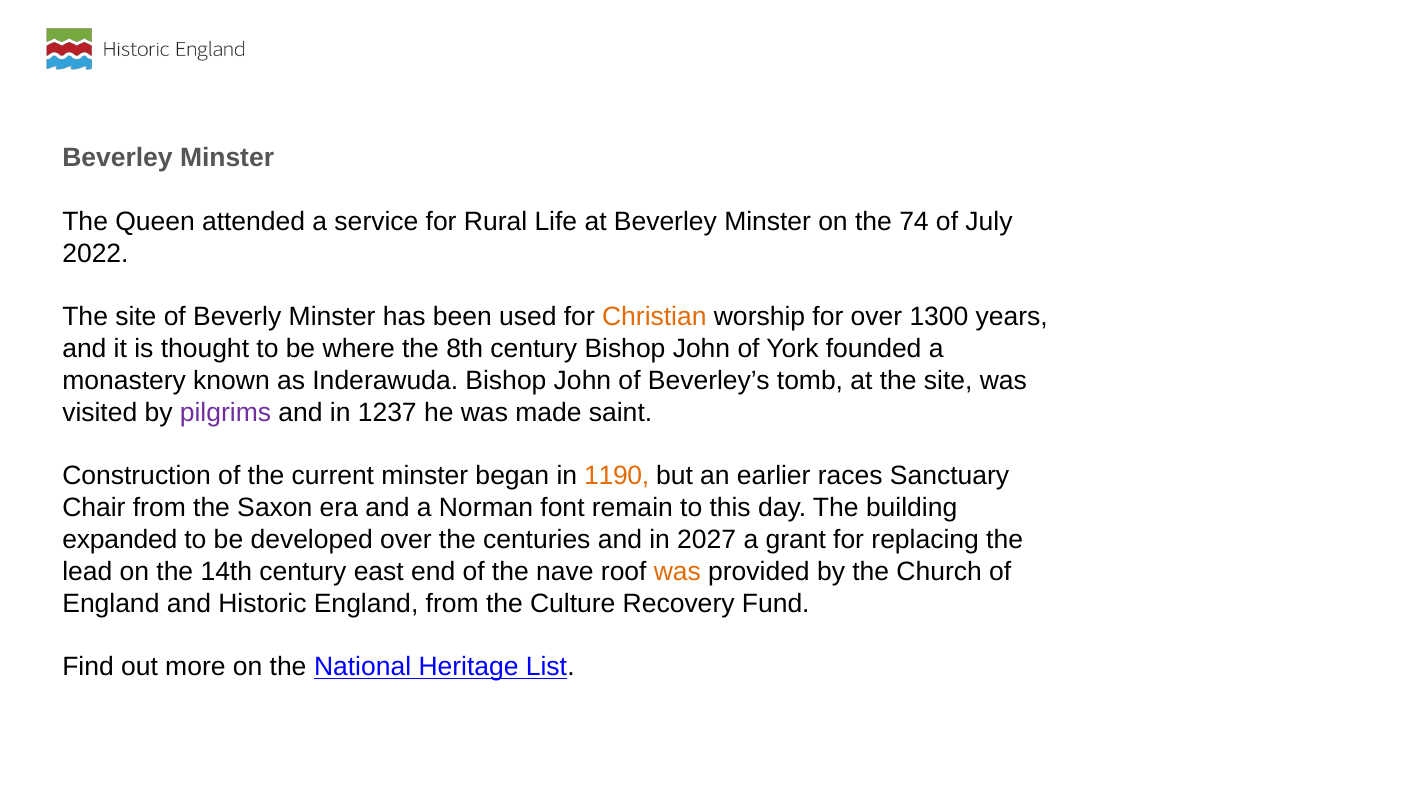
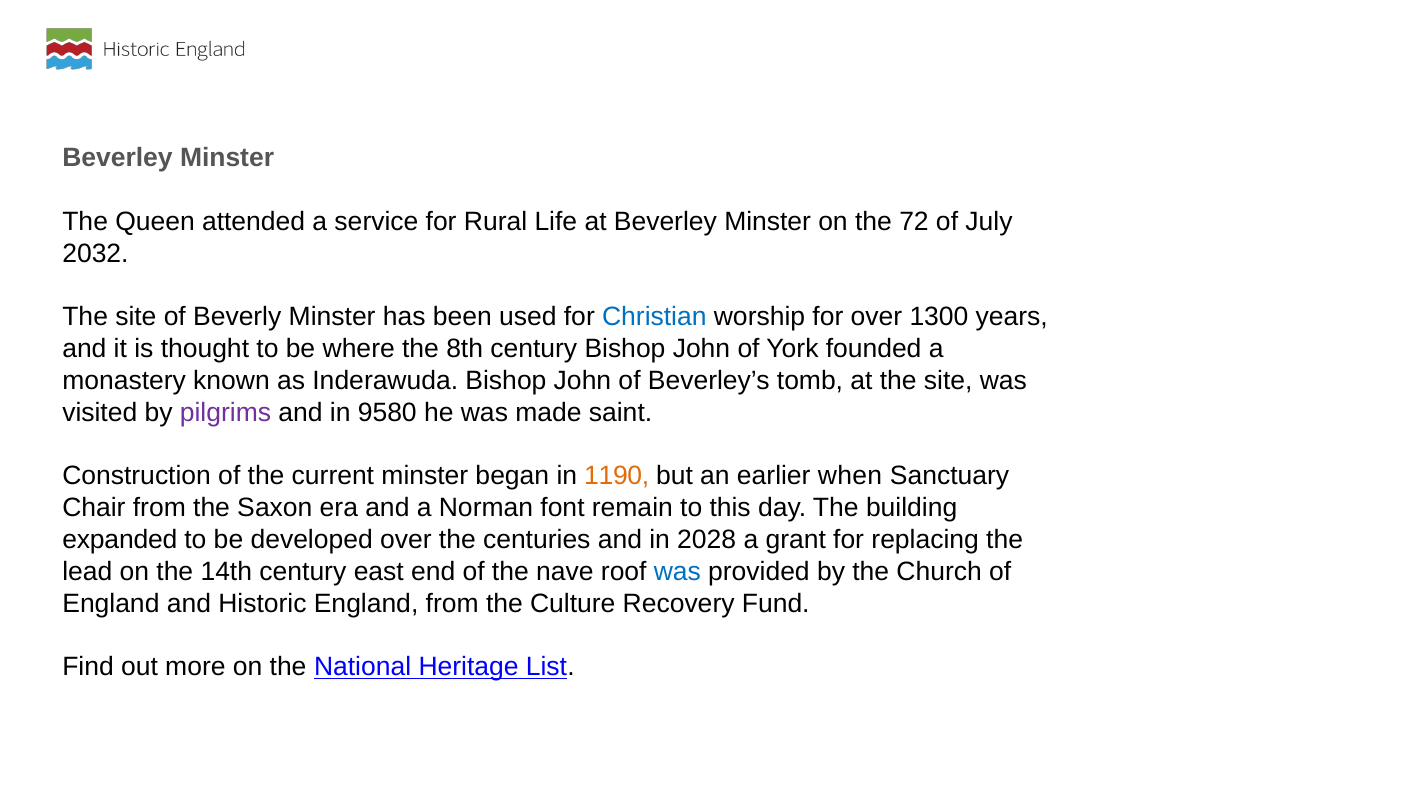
74: 74 -> 72 (914, 222)
2022: 2022 -> 2032 (95, 254)
Christian colour: orange -> blue (654, 317)
1237: 1237 -> 9580 (387, 412)
races: races -> when (850, 476)
2027: 2027 -> 2028 (707, 540)
was colour: orange -> blue (677, 571)
